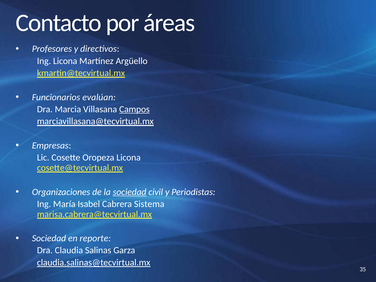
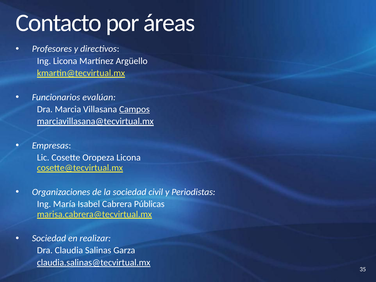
sociedad underline: present -> none (130, 192)
Sistema: Sistema -> Públicas (149, 204)
reporte: reporte -> realizar (95, 238)
